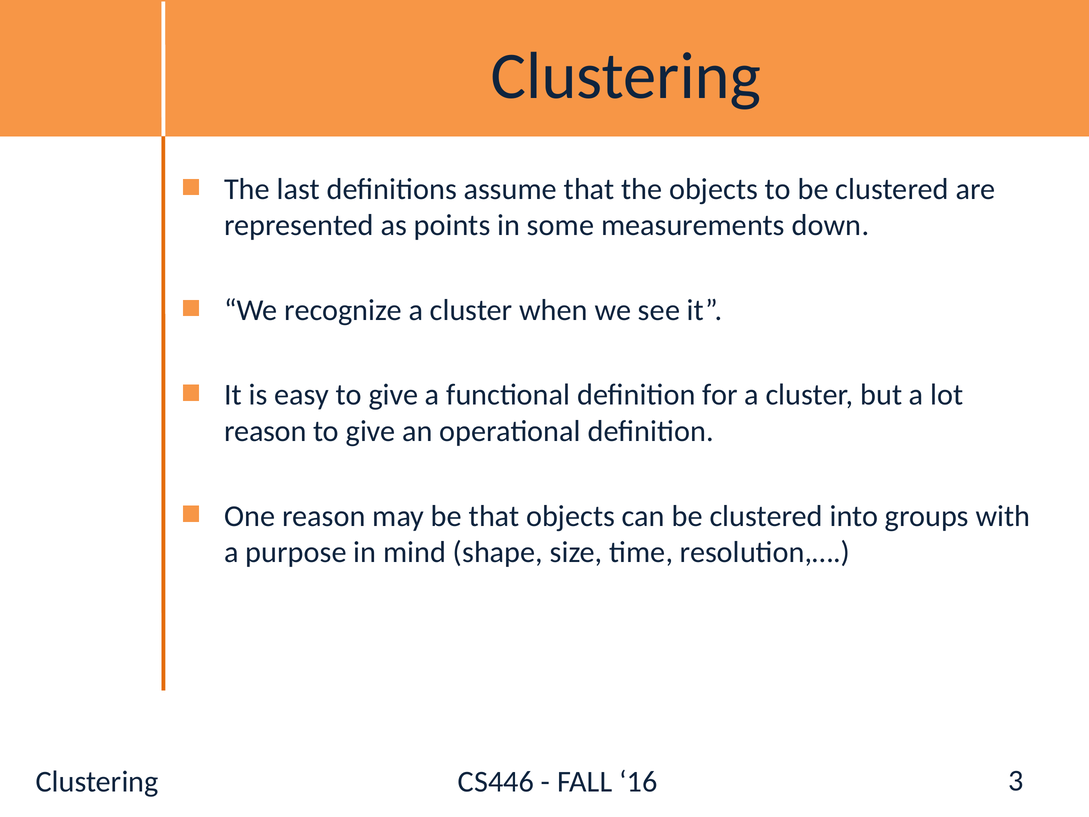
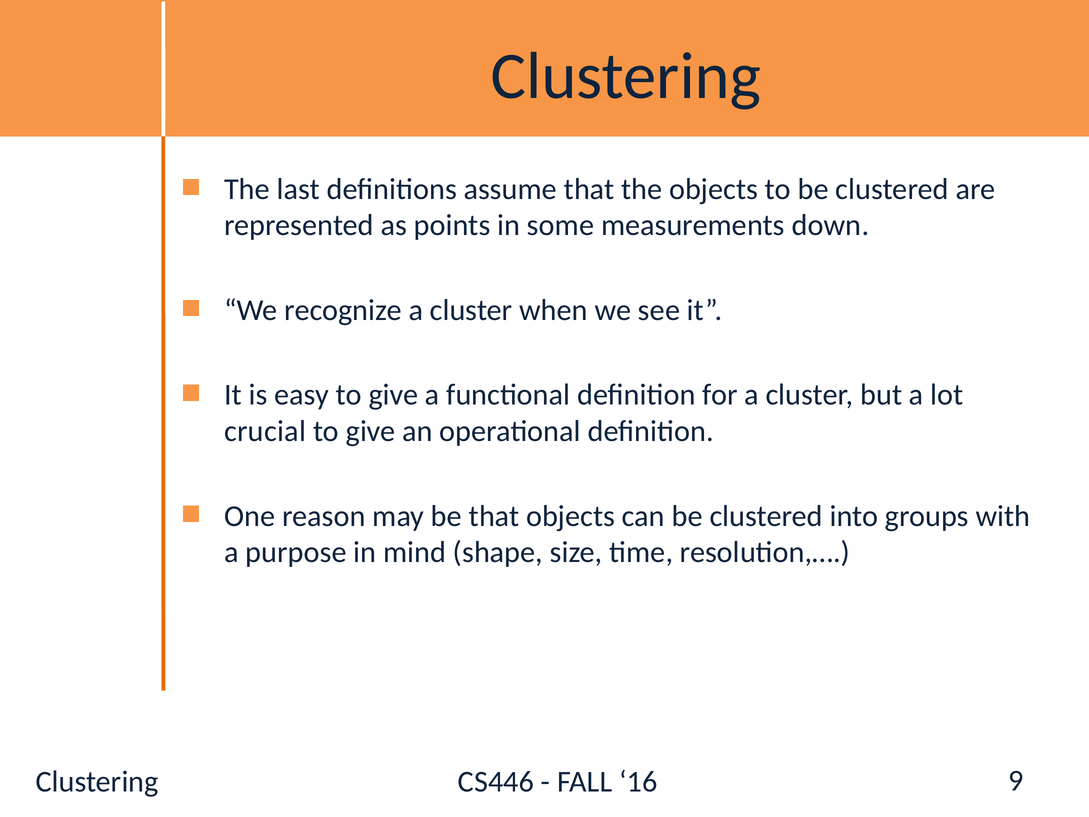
reason: reason -> crucial (265, 431)
3: 3 -> 9 (1016, 780)
